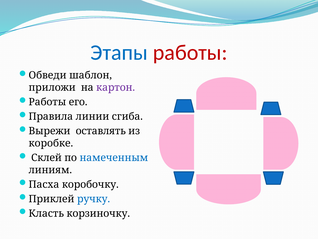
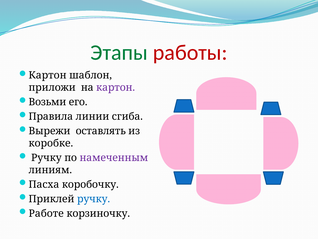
Этапы colour: blue -> green (119, 53)
Обведи: Обведи -> Картон (48, 75)
Работы: Работы -> Возьми (47, 102)
Склей: Склей -> Ручку (46, 157)
намеченным colour: blue -> purple (114, 157)
Класть: Класть -> Работе (46, 213)
